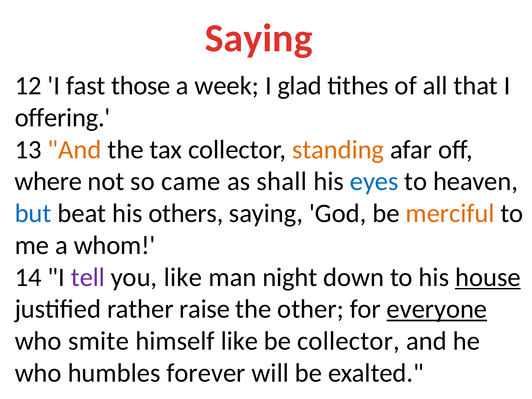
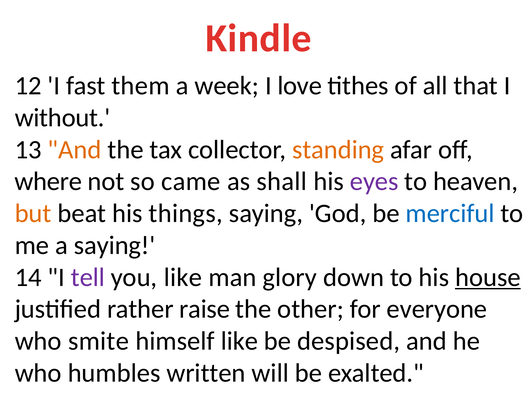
Saying: Saying -> Kindle (259, 38)
those: those -> them (141, 86)
glad: glad -> love (300, 86)
offering: offering -> without (62, 118)
eyes colour: blue -> purple (374, 181)
but colour: blue -> orange (33, 213)
others: others -> things (186, 213)
merciful colour: orange -> blue (450, 213)
a whom: whom -> saying (115, 245)
night: night -> glory (290, 277)
everyone underline: present -> none (437, 309)
be collector: collector -> despised (349, 341)
forever: forever -> written (206, 373)
